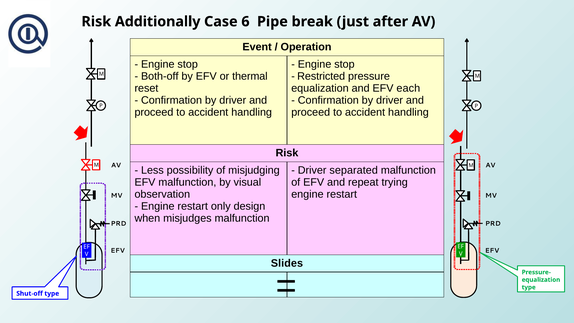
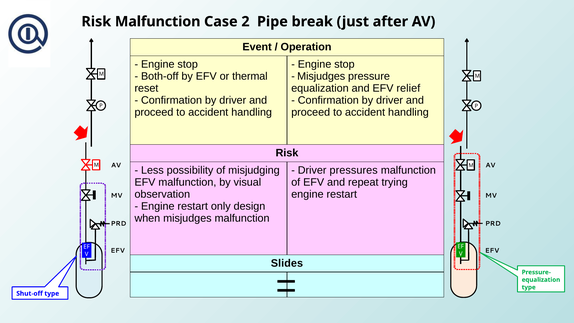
Risk Additionally: Additionally -> Malfunction (158, 22)
6: 6 -> 2 (245, 22)
Restricted: Restricted -> Misjudges (321, 76)
each: each -> relief (408, 88)
separated: separated -> pressures (354, 170)
